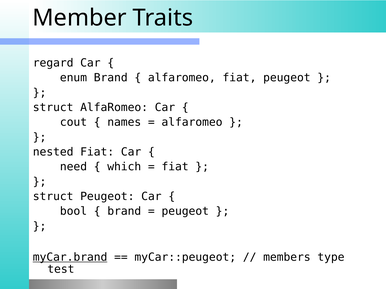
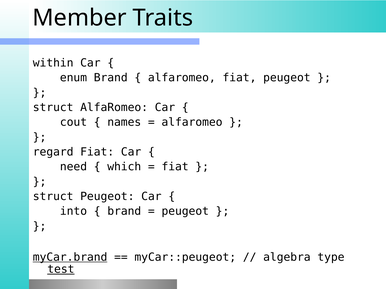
regard: regard -> within (53, 63)
nested: nested -> regard (53, 152)
bool: bool -> into (73, 212)
members: members -> algebra (287, 258)
test underline: none -> present (61, 270)
